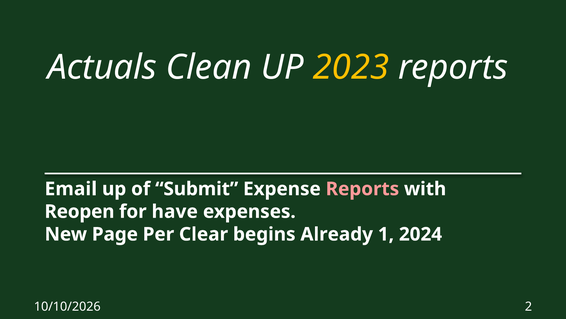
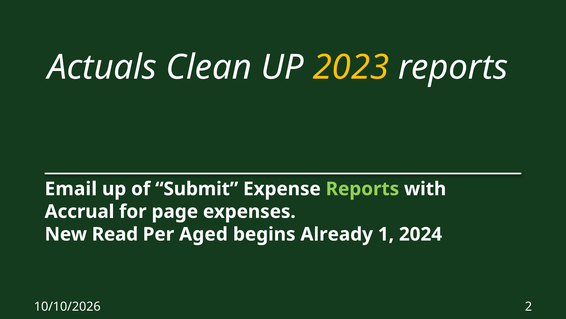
Reports colour: pink -> light green (362, 189)
Reopen: Reopen -> Accrual (79, 211)
have: have -> page (175, 211)
Page: Page -> Read (115, 234)
Clear: Clear -> Aged (203, 234)
